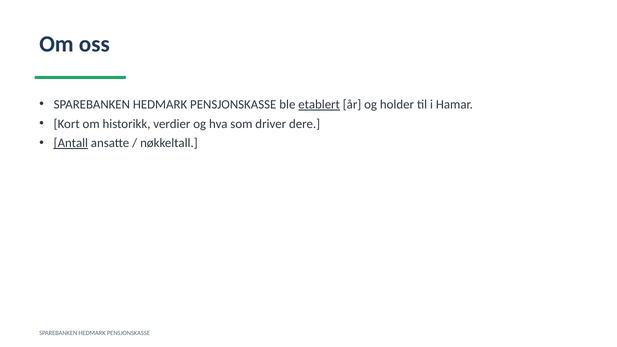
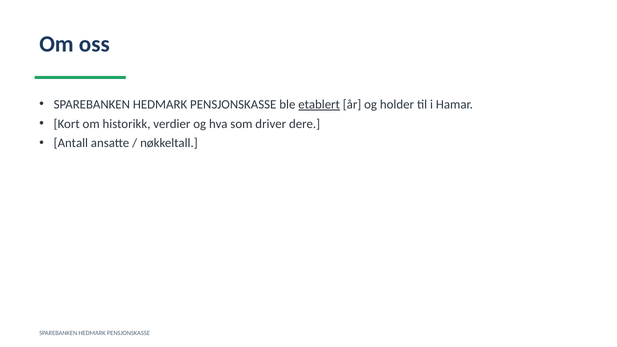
Antall underline: present -> none (71, 143)
